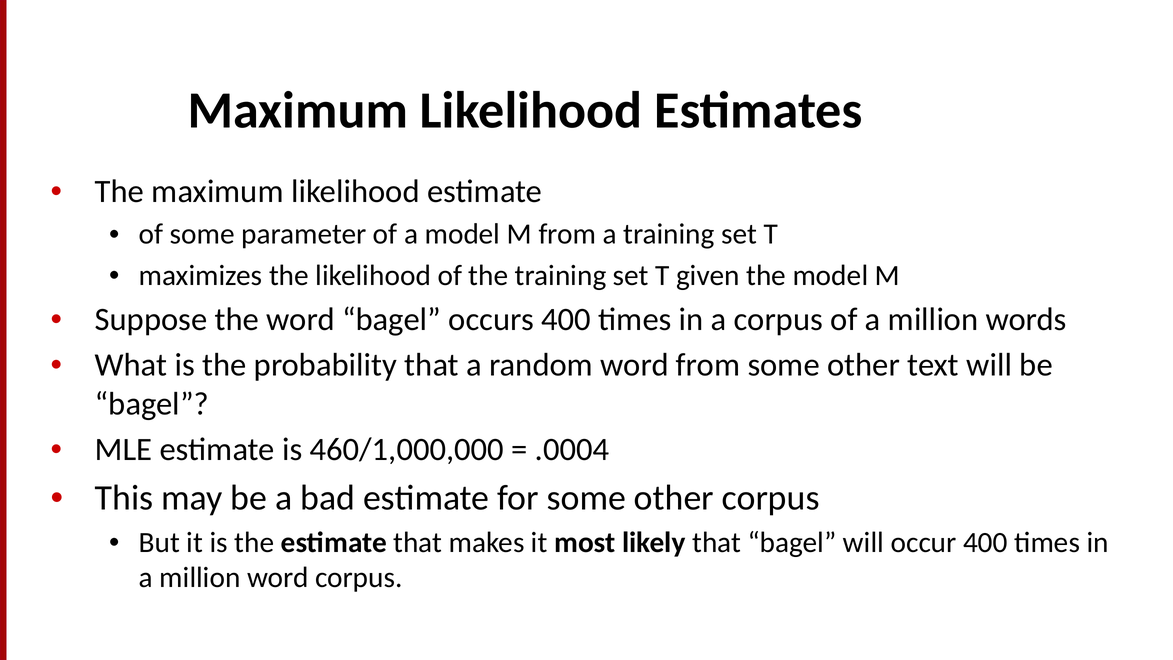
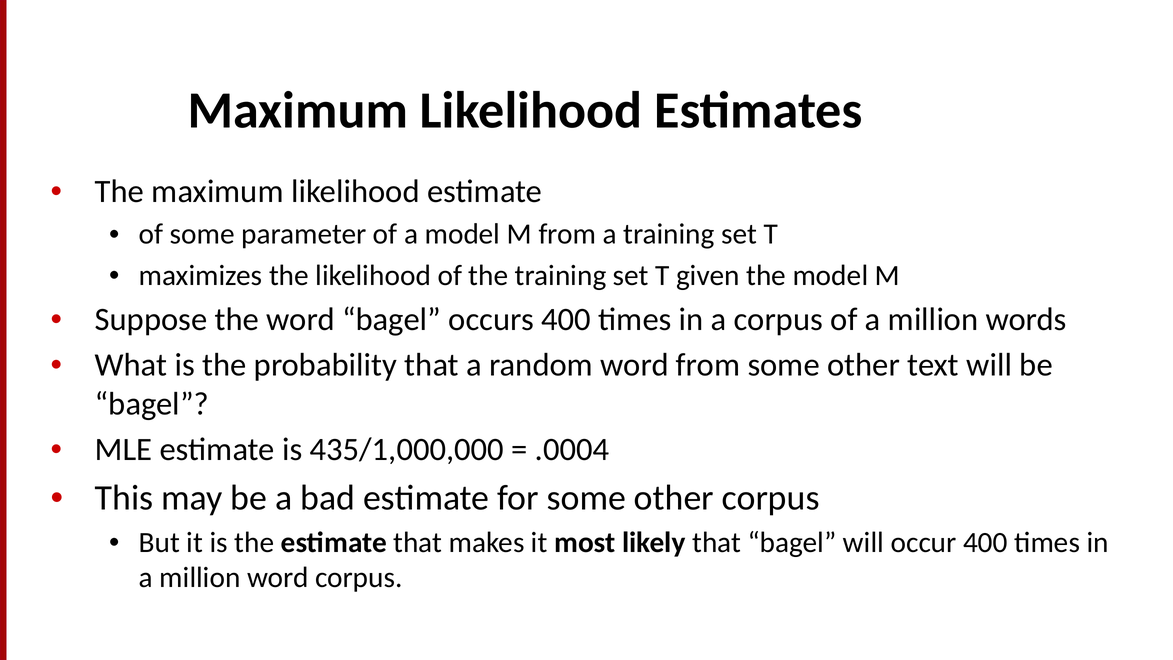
460/1,000,000: 460/1,000,000 -> 435/1,000,000 (407, 450)
